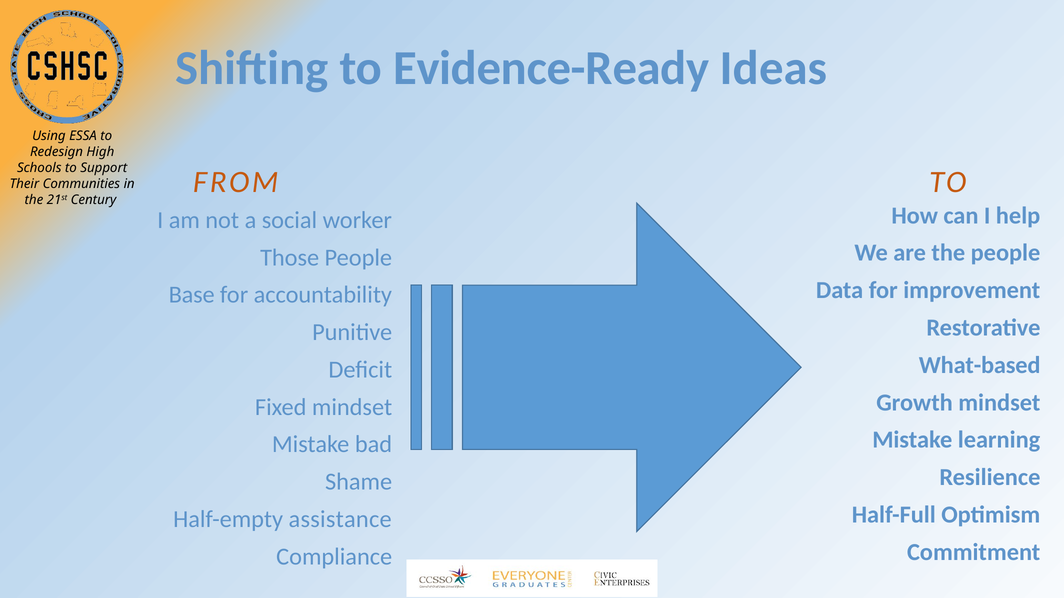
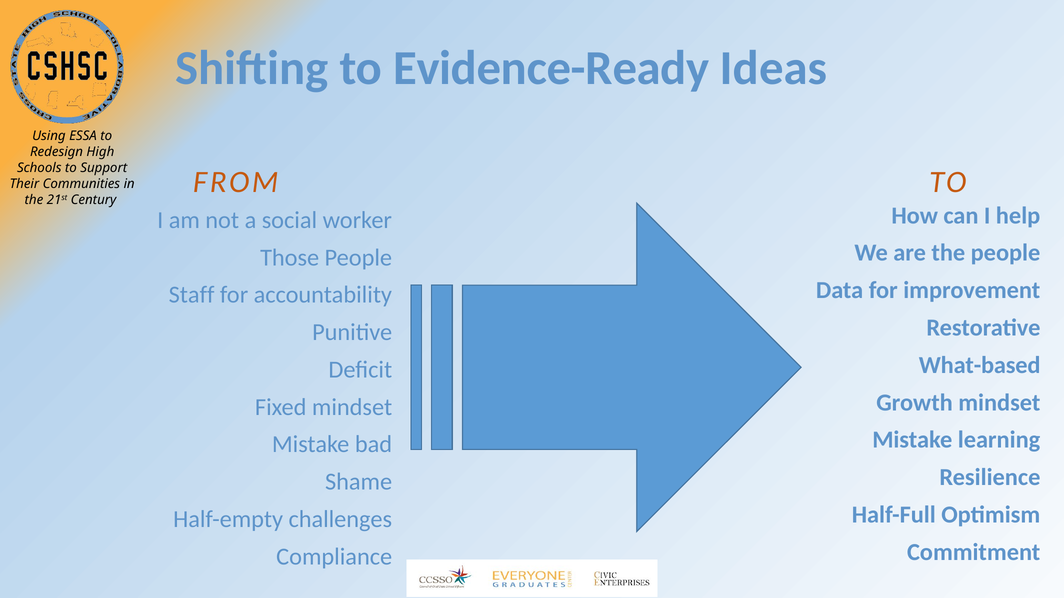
Base: Base -> Staff (192, 295)
assistance: assistance -> challenges (340, 520)
